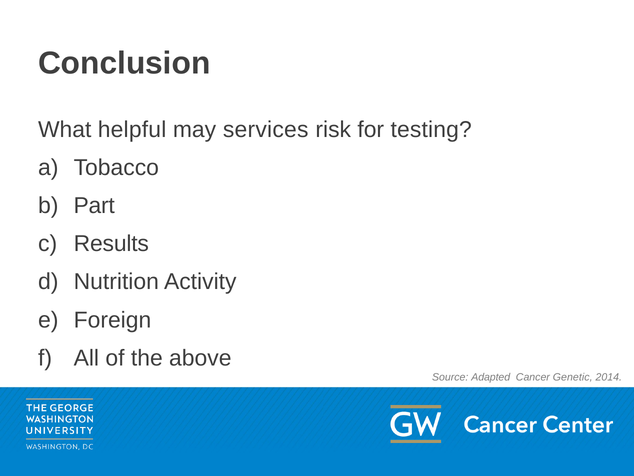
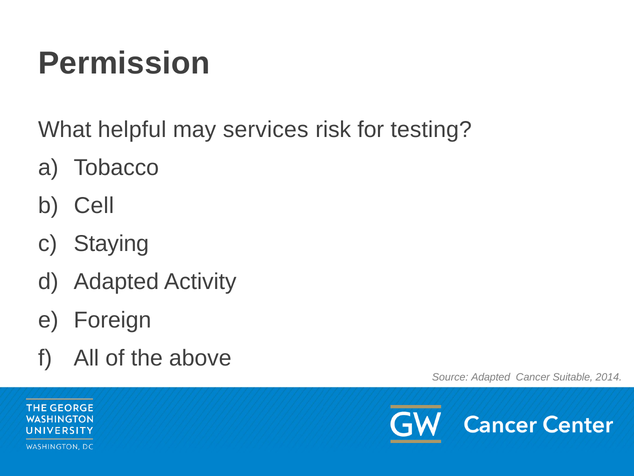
Conclusion: Conclusion -> Permission (124, 63)
Part: Part -> Cell (94, 206)
Results: Results -> Staying (111, 244)
Nutrition: Nutrition -> Adapted (116, 282)
Genetic: Genetic -> Suitable (573, 377)
